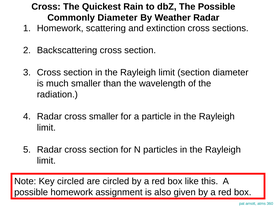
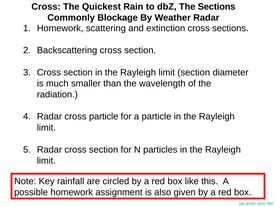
The Possible: Possible -> Sections (217, 7)
Commonly Diameter: Diameter -> Blockage (118, 18)
cross smaller: smaller -> particle (104, 117)
Key circled: circled -> rainfall (71, 181)
